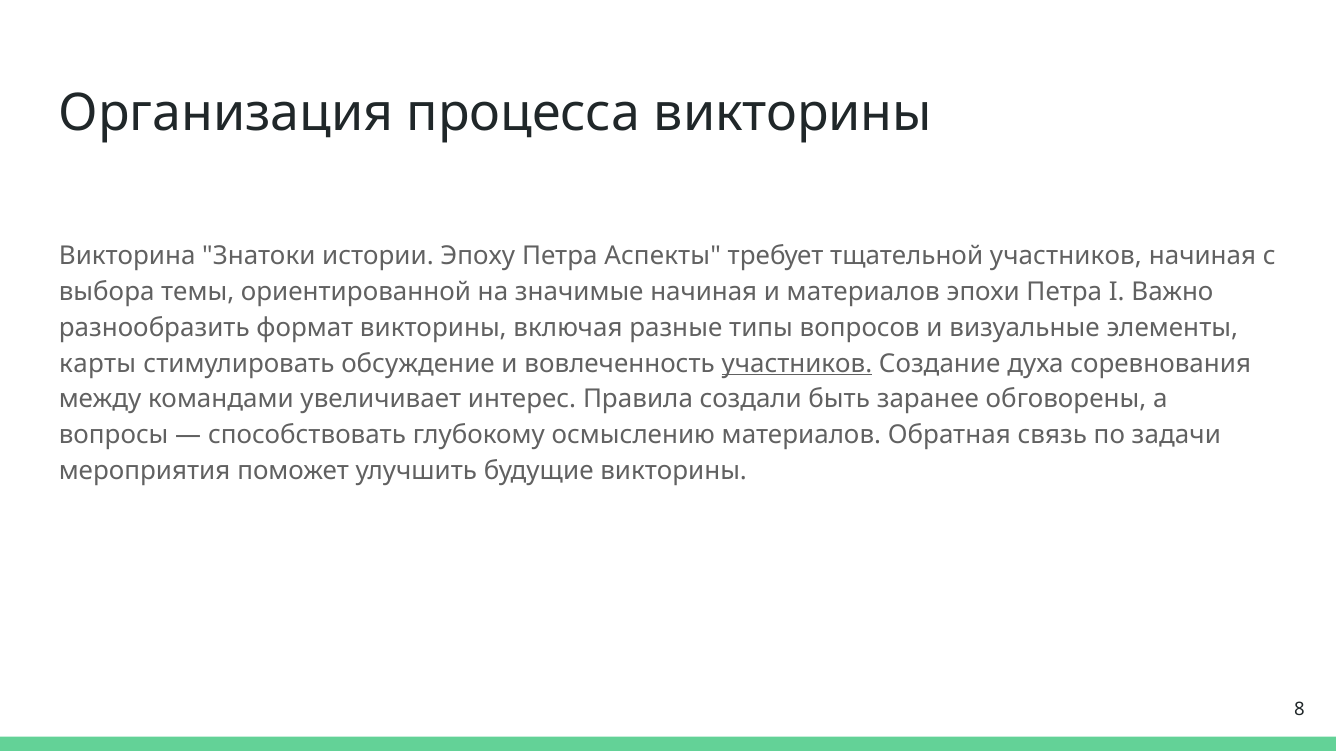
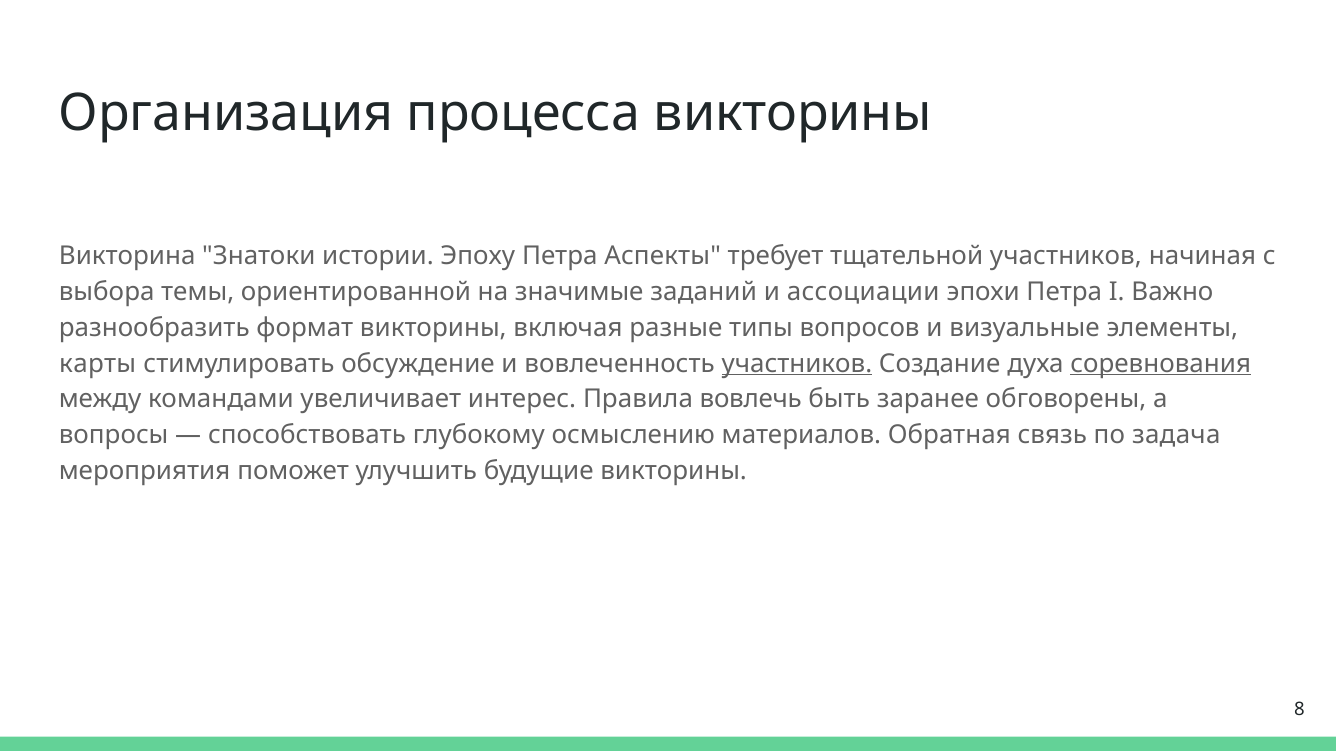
значимые начиная: начиная -> заданий (704, 292)
и материалов: материалов -> ассоциации (863, 292)
соревнования underline: none -> present (1161, 364)
создали: создали -> вовлечь (751, 400)
задачи: задачи -> задача (1176, 435)
